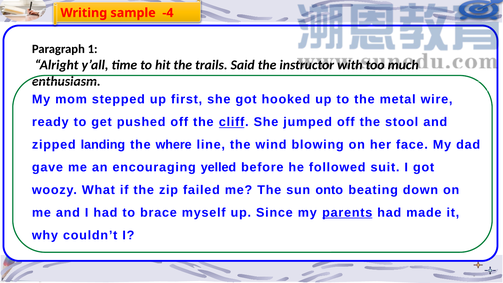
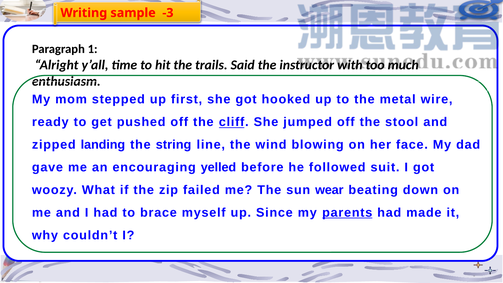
-4: -4 -> -3 (168, 13)
where: where -> string (174, 145)
onto: onto -> wear (329, 190)
